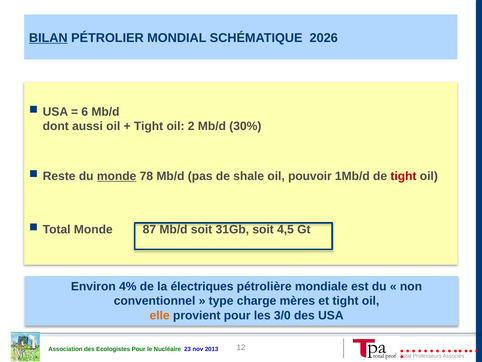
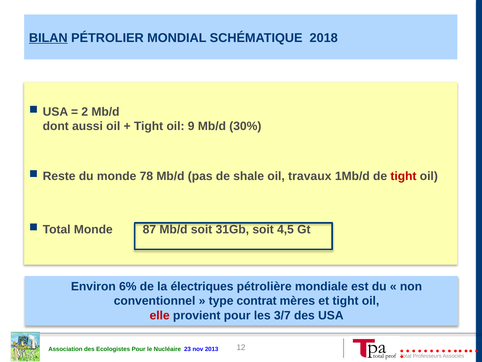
2026: 2026 -> 2018 (324, 38)
6: 6 -> 2 (85, 112)
2: 2 -> 9 (191, 126)
monde underline: present -> none (117, 176)
pouvoir: pouvoir -> travaux (310, 176)
4%: 4% -> 6% (128, 286)
charge: charge -> contrat (257, 301)
elle colour: orange -> red (160, 315)
3/0: 3/0 -> 3/7 (282, 315)
